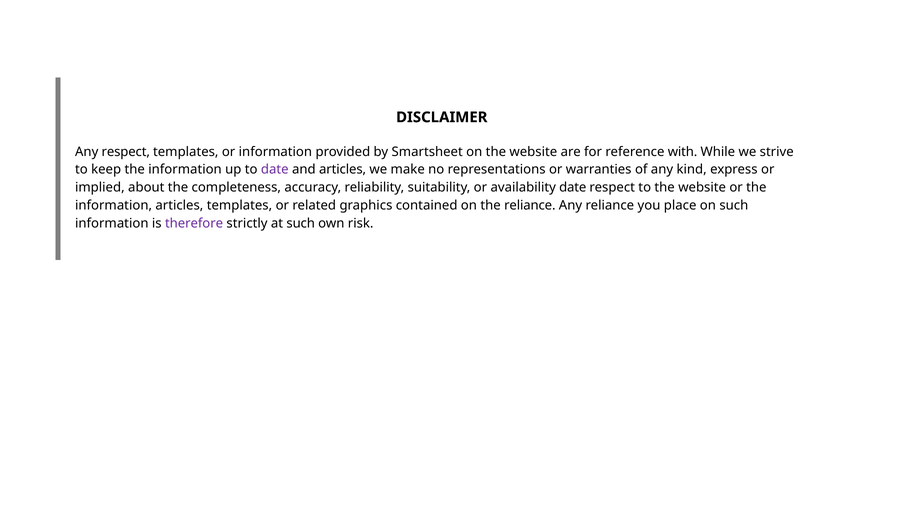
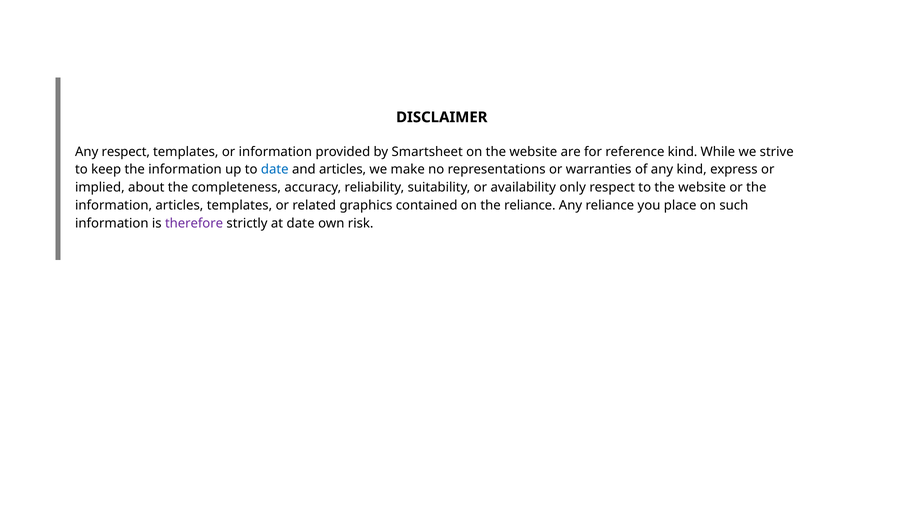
reference with: with -> kind (683, 152)
date colour: purple -> blue (275, 170)
availability date: date -> only (573, 187)
at such: such -> date (301, 223)
